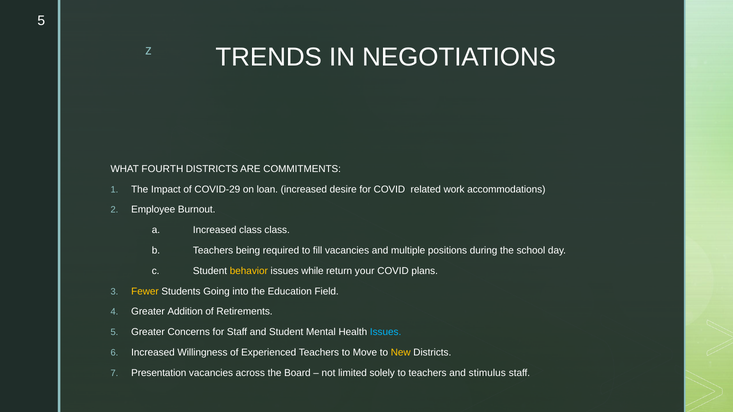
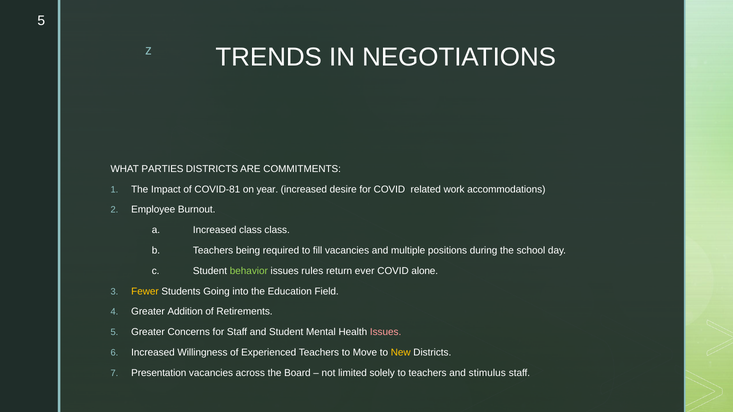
FOURTH: FOURTH -> PARTIES (162, 169)
COVID-29: COVID-29 -> COVID-81 (217, 189)
loan: loan -> year (267, 189)
behavior colour: yellow -> light green (249, 271)
while: while -> rules (312, 271)
your: your -> ever (365, 271)
plans: plans -> alone (425, 271)
Issues colour: light blue -> pink (386, 332)
